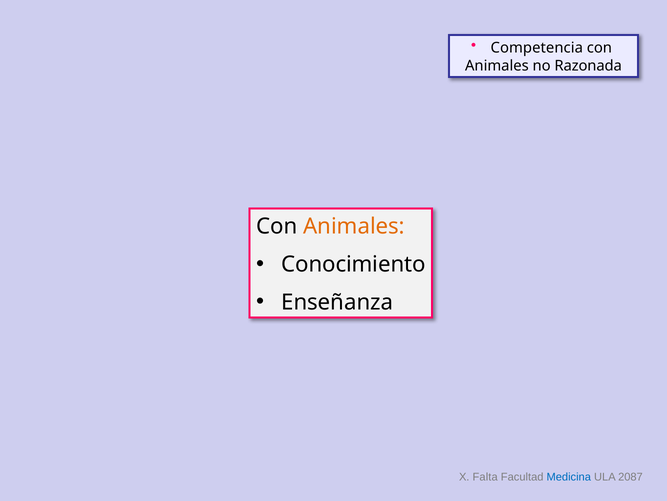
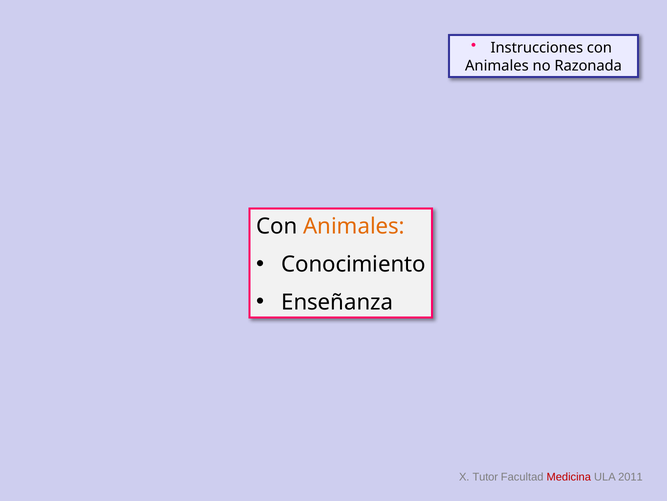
Competencia: Competencia -> Instrucciones (537, 48)
Falta: Falta -> Tutor (485, 476)
Medicina colour: blue -> red (569, 476)
2087: 2087 -> 2011 (630, 476)
